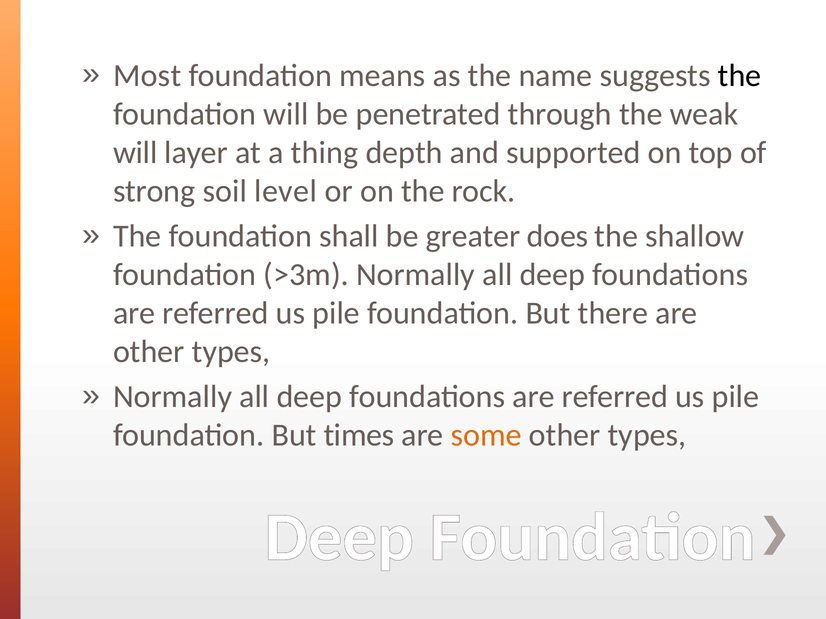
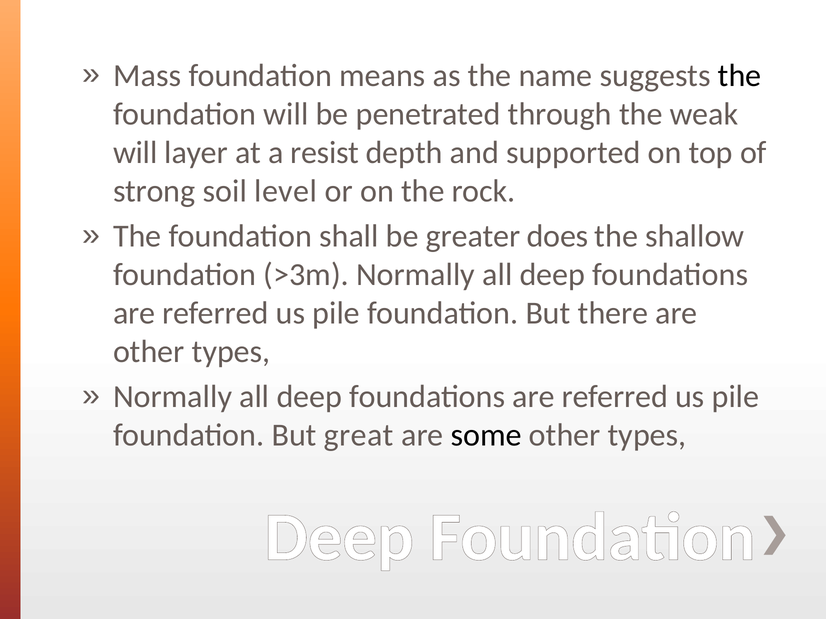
Most: Most -> Mass (147, 76)
thing: thing -> resist (325, 153)
times: times -> great (359, 436)
some colour: orange -> black (486, 436)
